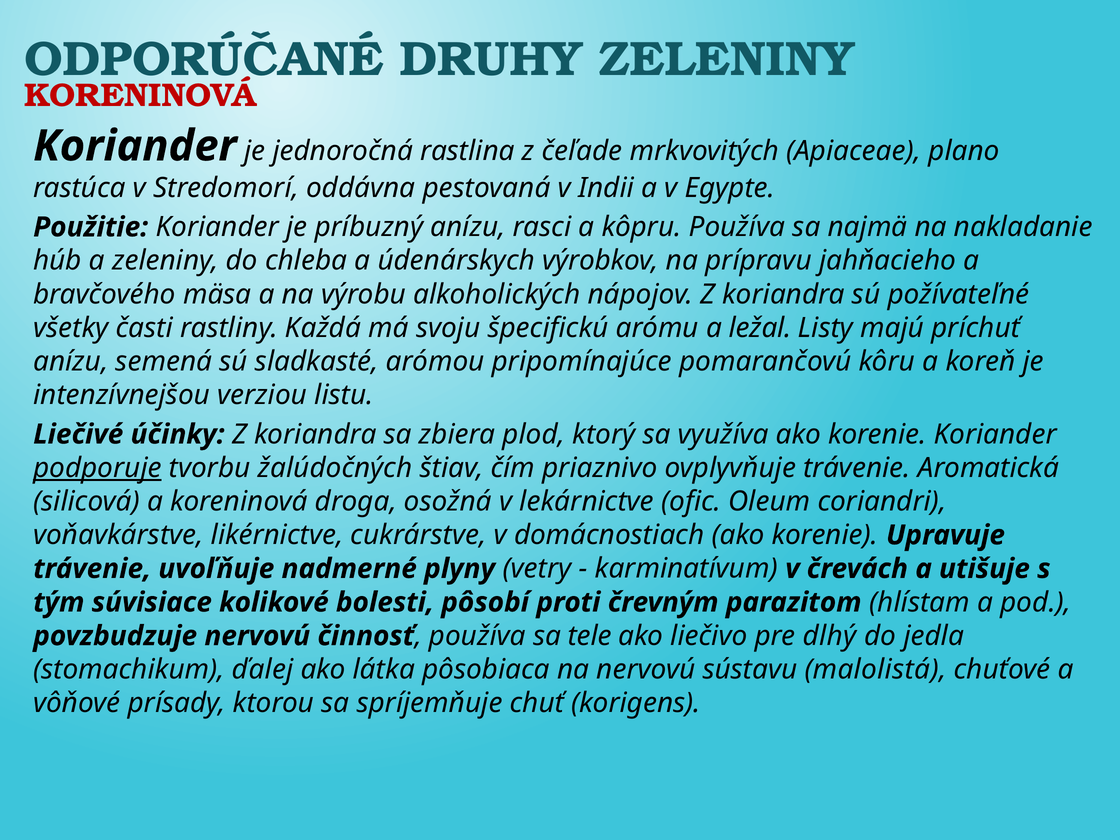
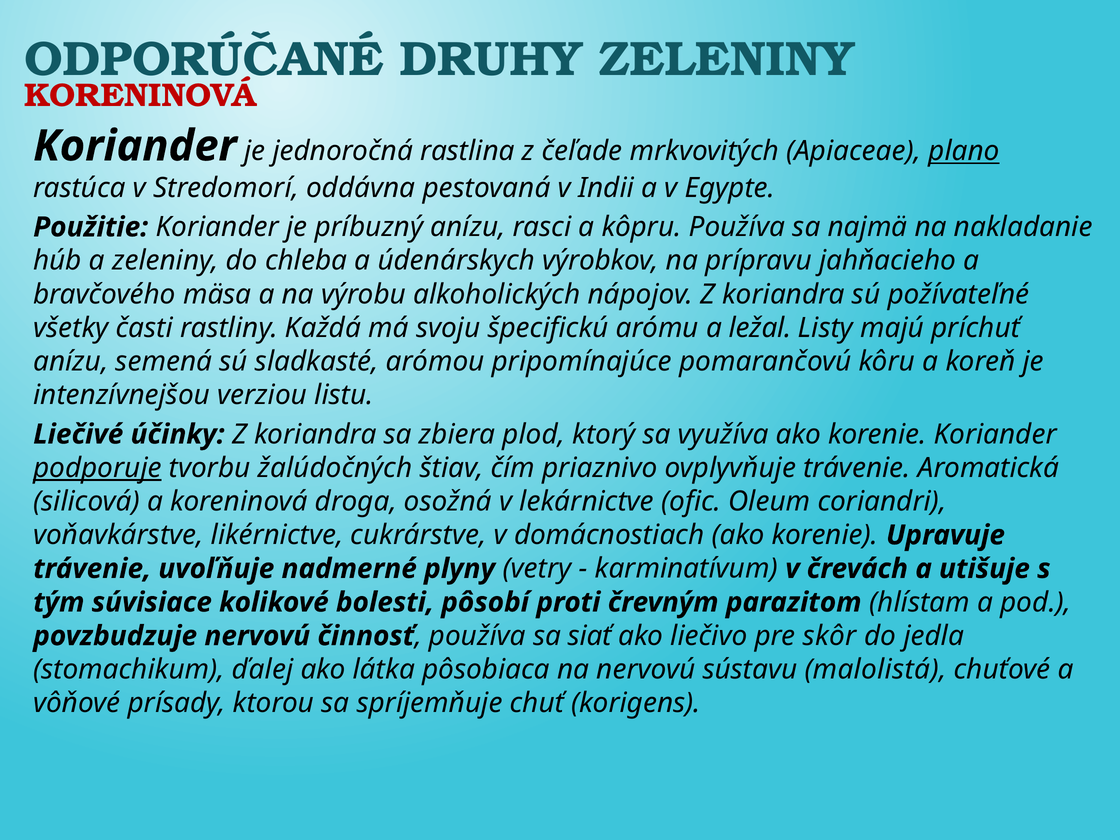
plano underline: none -> present (964, 151)
tele: tele -> siať (590, 636)
dlhý: dlhý -> skôr (830, 636)
